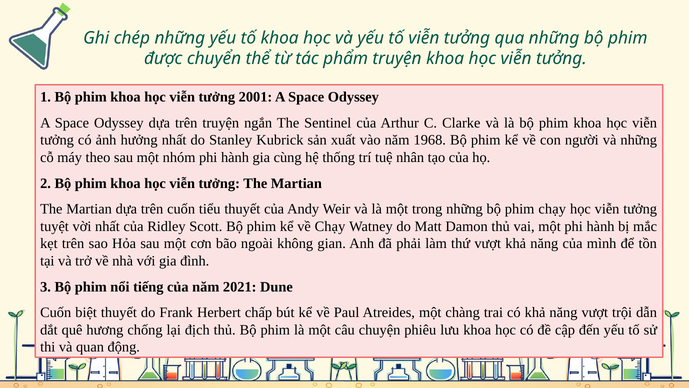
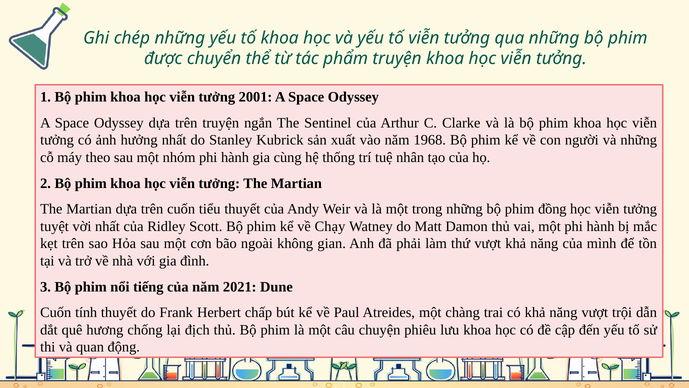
phim chạy: chạy -> đồng (552, 209)
biệt: biệt -> tính (86, 312)
